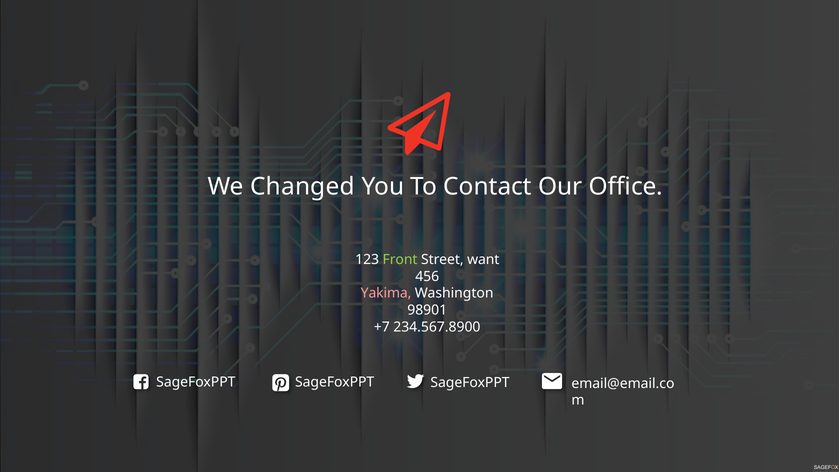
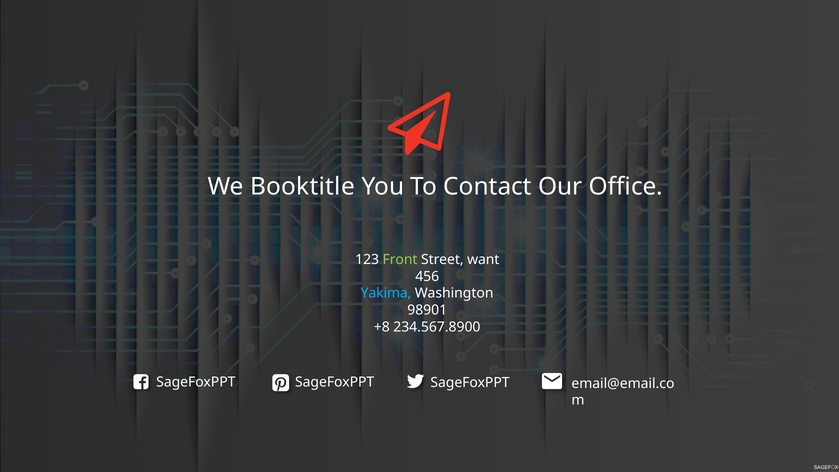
Changed: Changed -> Booktitle (302, 186)
Yakima colour: pink -> light blue (386, 293)
+7: +7 -> +8 (382, 327)
